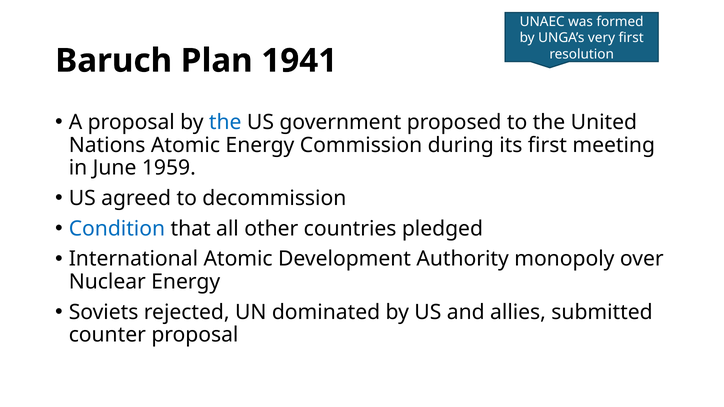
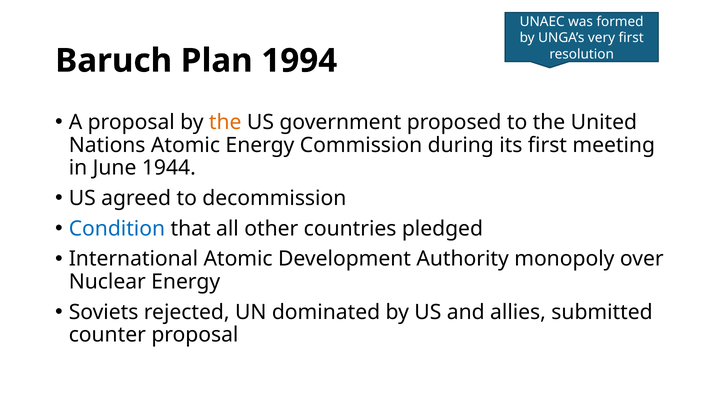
1941: 1941 -> 1994 (299, 61)
the colour: blue -> orange (225, 122)
1959: 1959 -> 1944 (169, 168)
